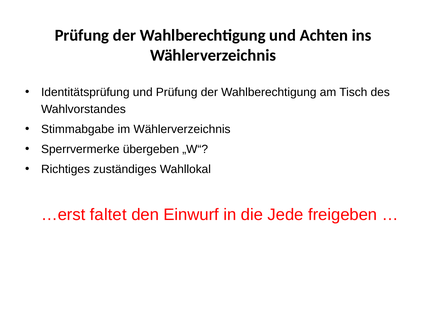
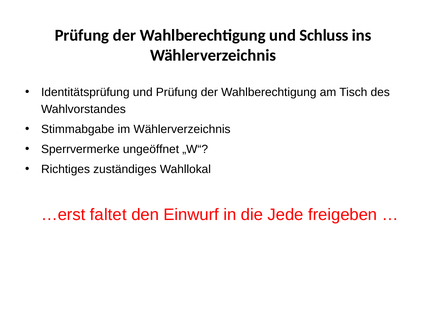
Achten: Achten -> Schluss (324, 36)
übergeben: übergeben -> ungeöffnet (151, 150)
